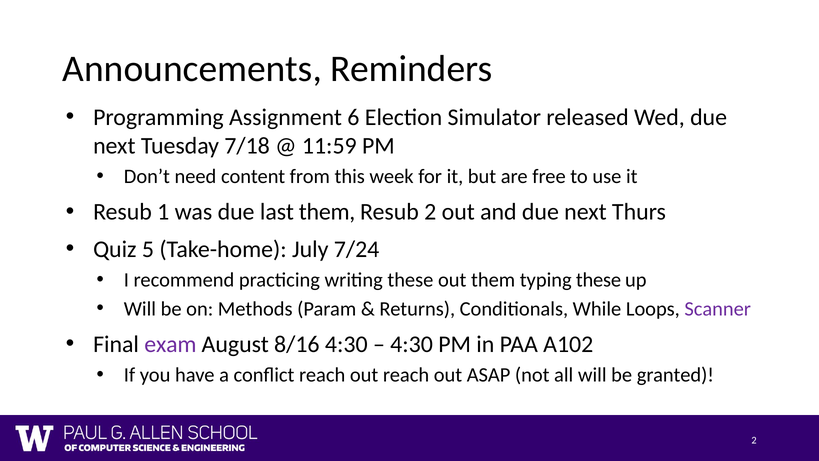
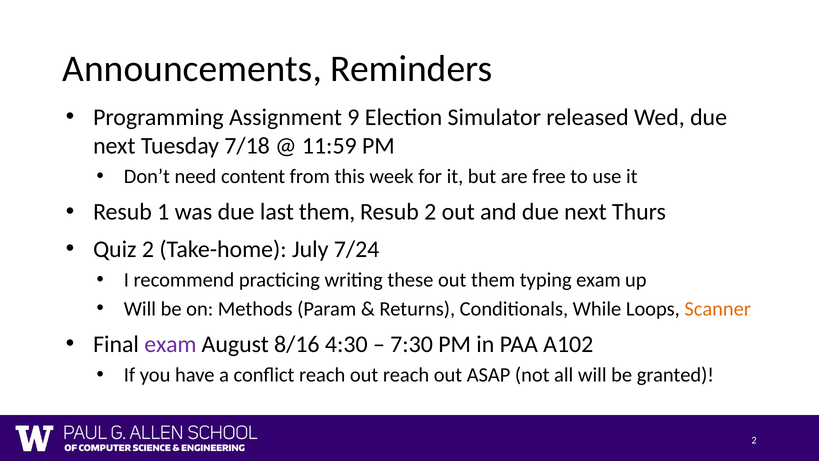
6: 6 -> 9 (353, 117)
Quiz 5: 5 -> 2 (148, 249)
typing these: these -> exam (598, 280)
Scanner colour: purple -> orange (718, 309)
4:30: 4:30 -> 7:30 (412, 344)
